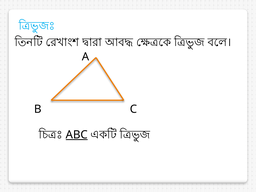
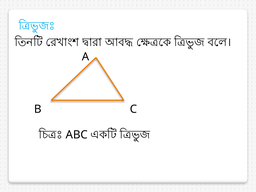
ABC underline: present -> none (77, 135)
